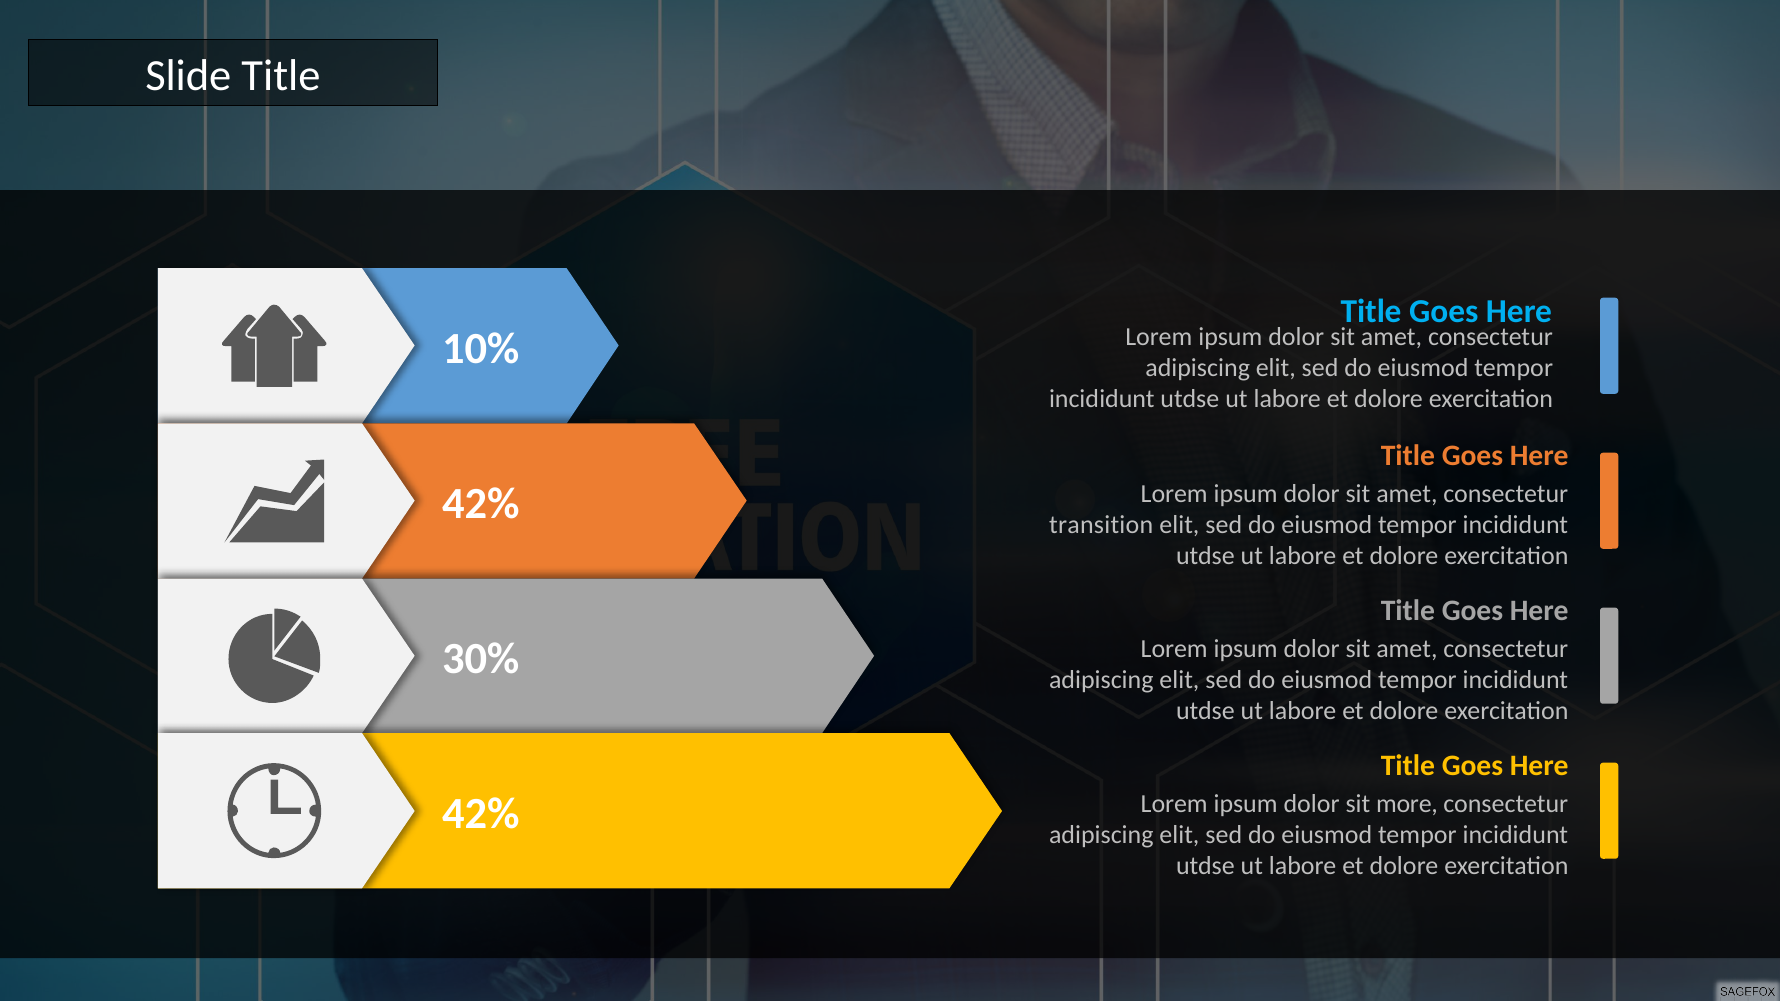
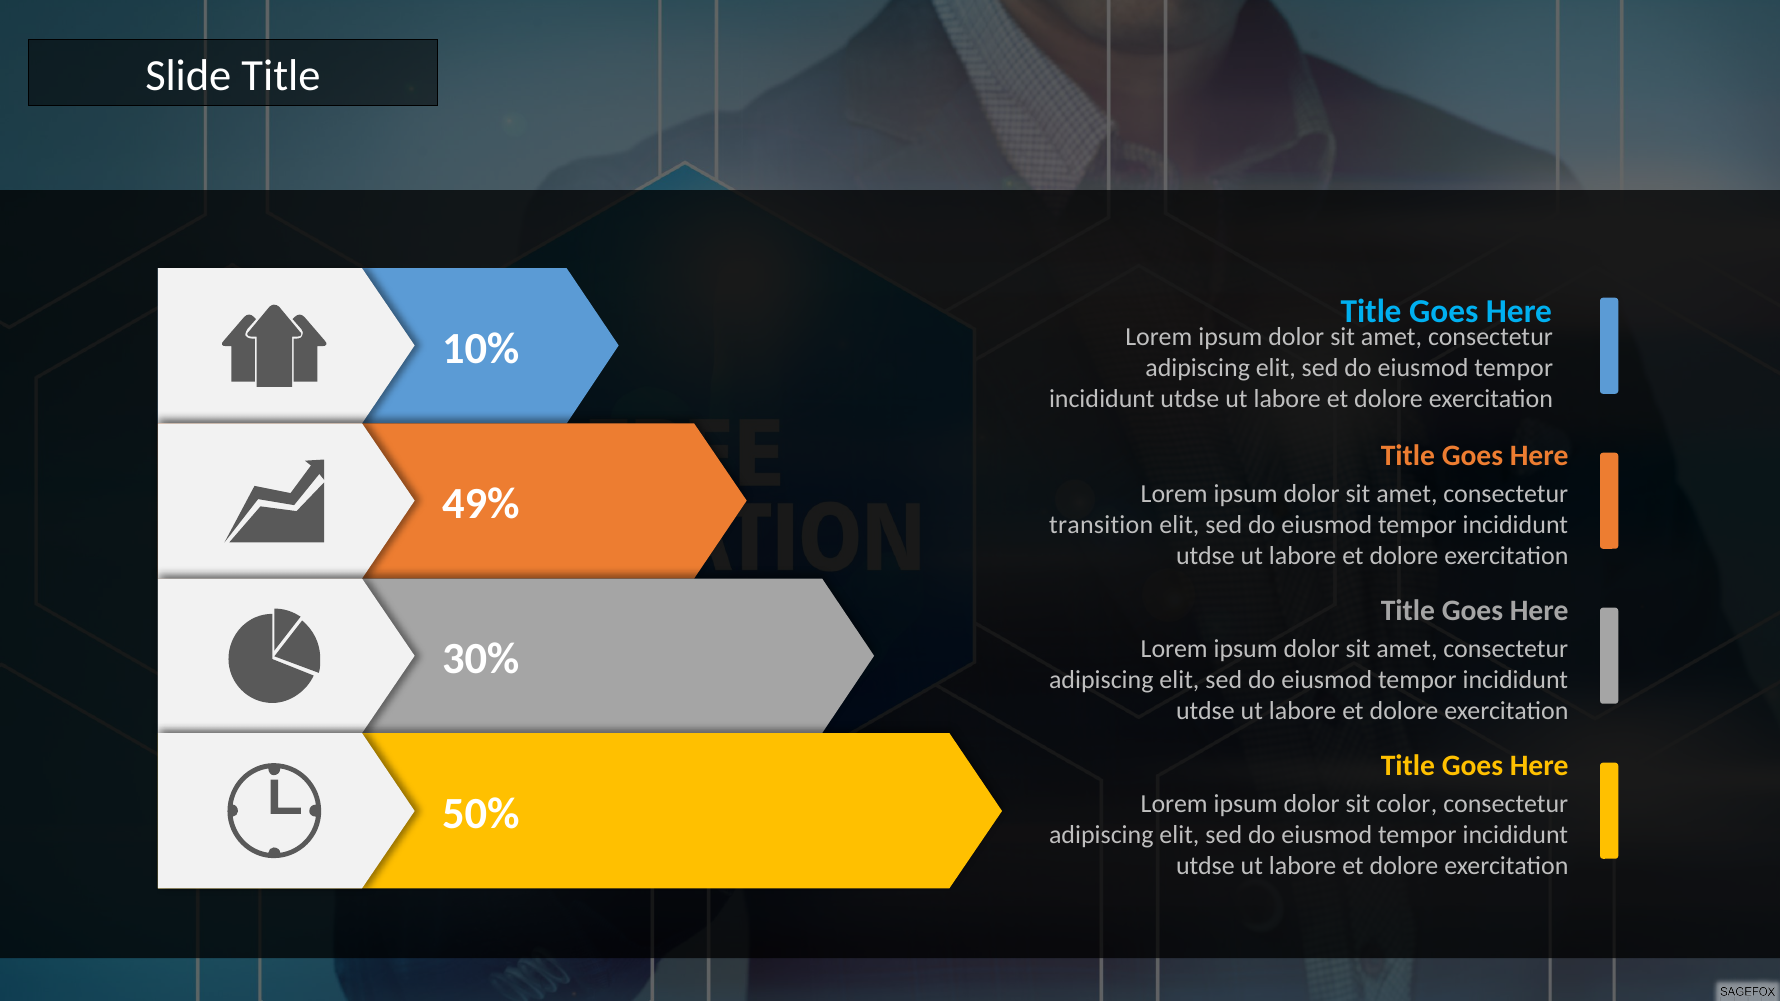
42%: 42% -> 49% (481, 504)
more: more -> color (1407, 804)
42%: 42% -> 50% (481, 814)
